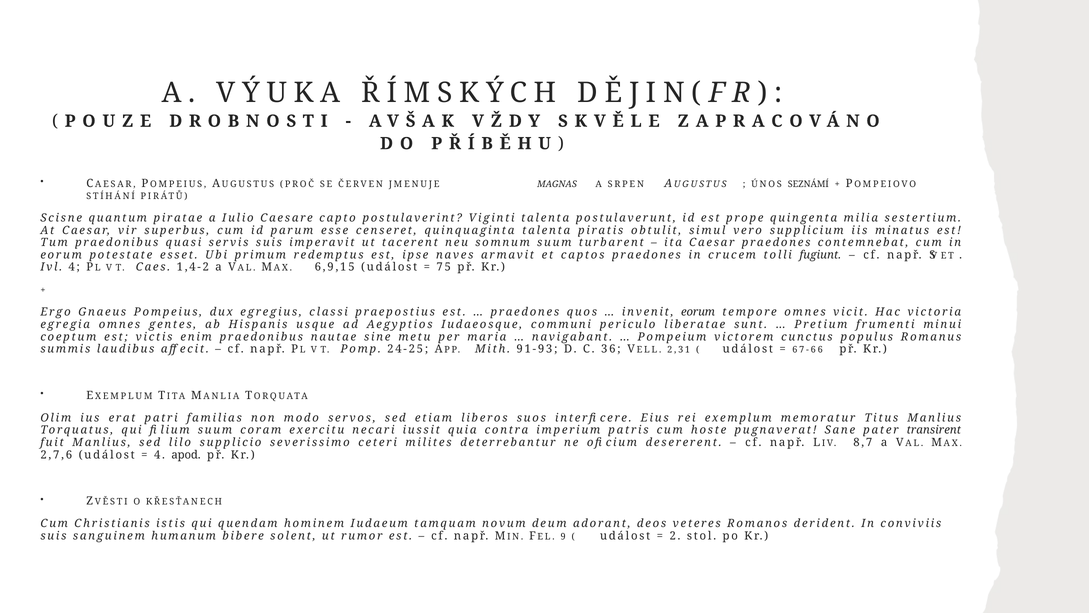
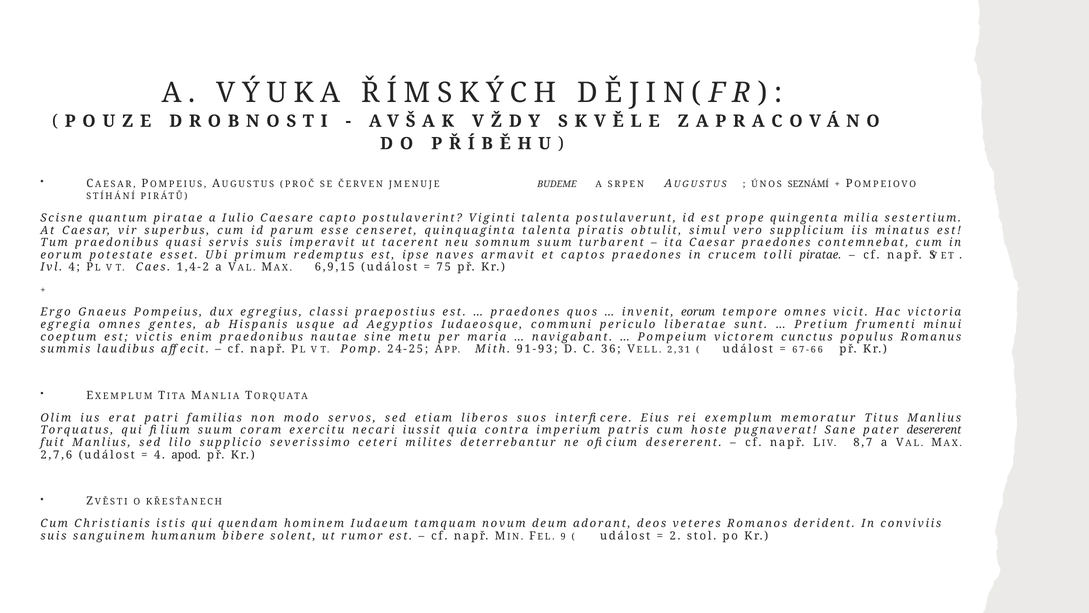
MAGNAS: MAGNAS -> BUDEME (557, 184)
tolli fugiunt: fugiunt -> piratae (820, 255)
pater transirent: transirent -> desererent (934, 430)
